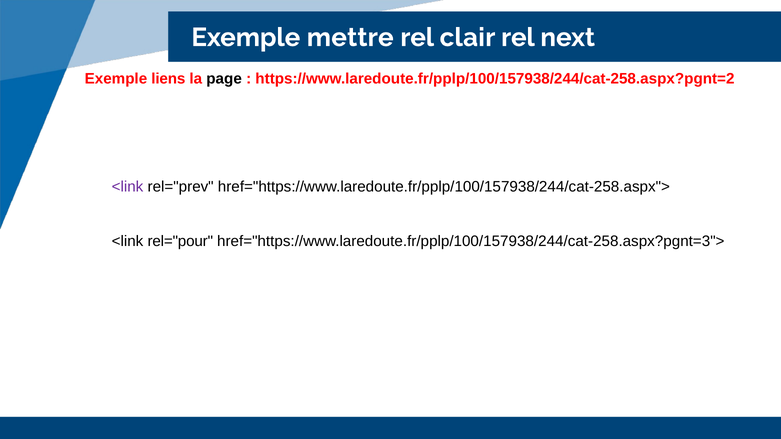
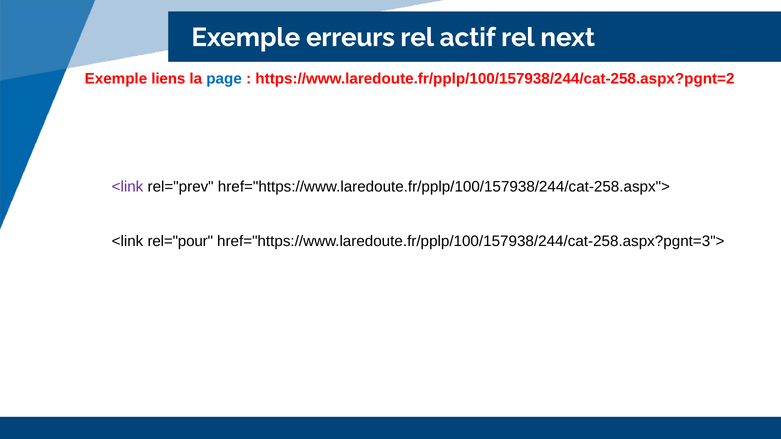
mettre: mettre -> erreurs (350, 37)
clair: clair -> actif (468, 37)
page colour: black -> blue (224, 79)
